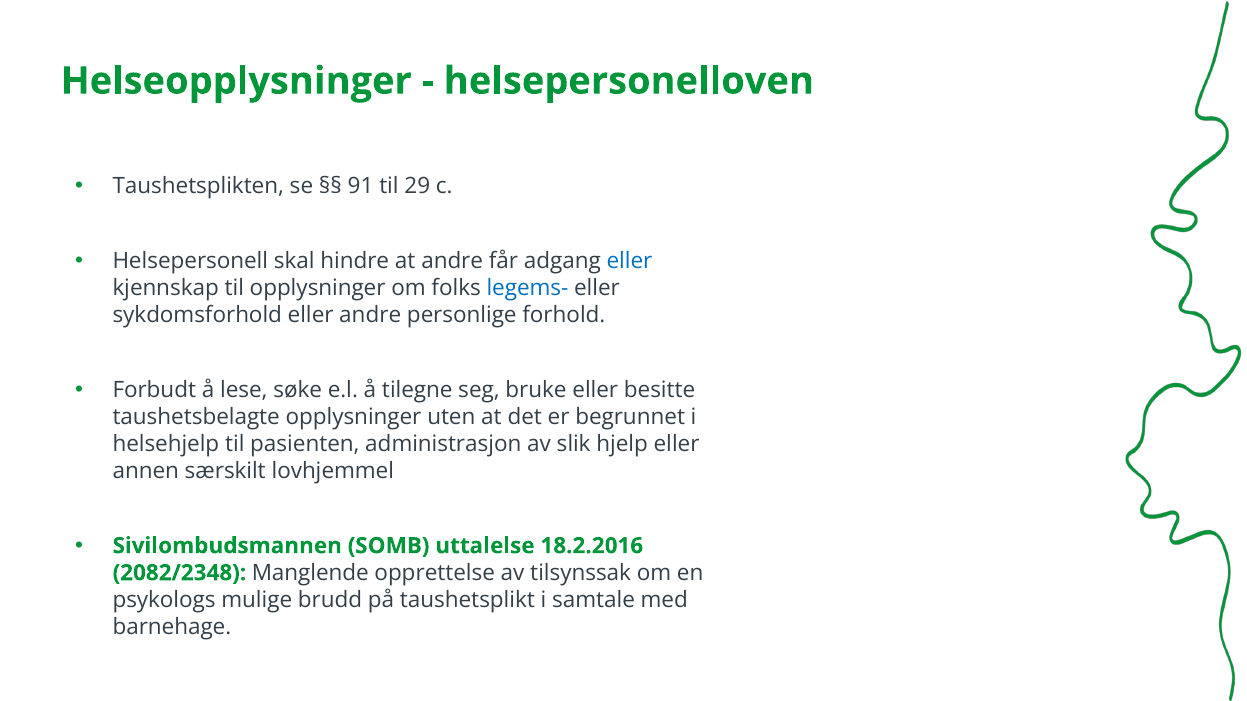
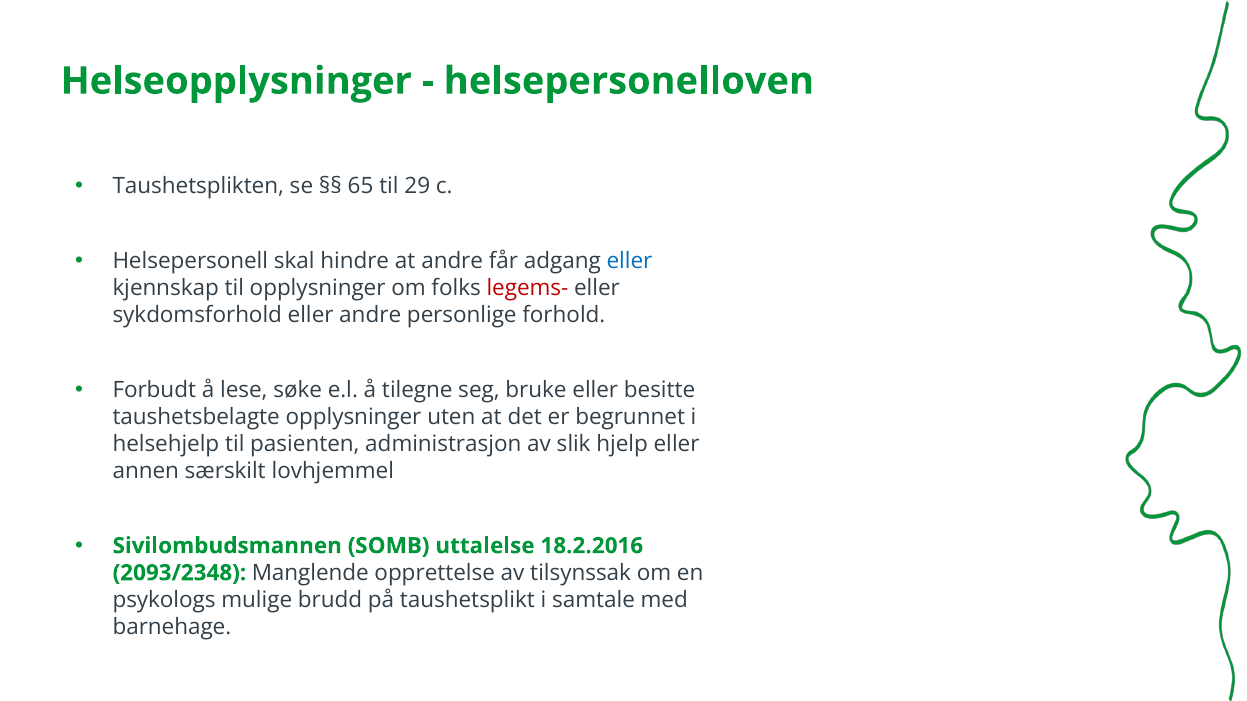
91: 91 -> 65 (361, 186)
legems- colour: blue -> red (527, 288)
2082/2348: 2082/2348 -> 2093/2348 (179, 573)
